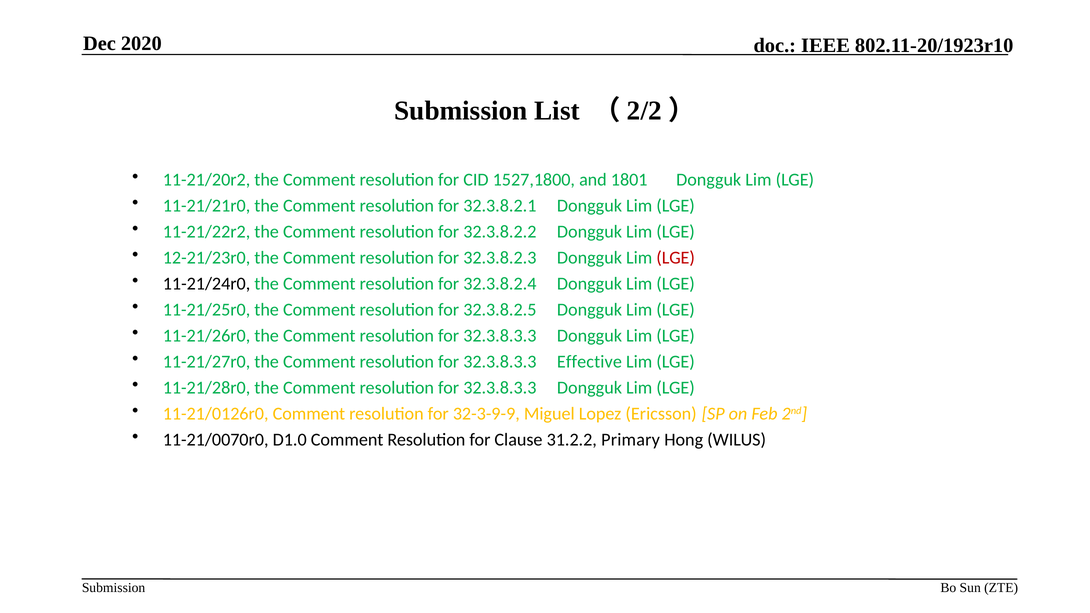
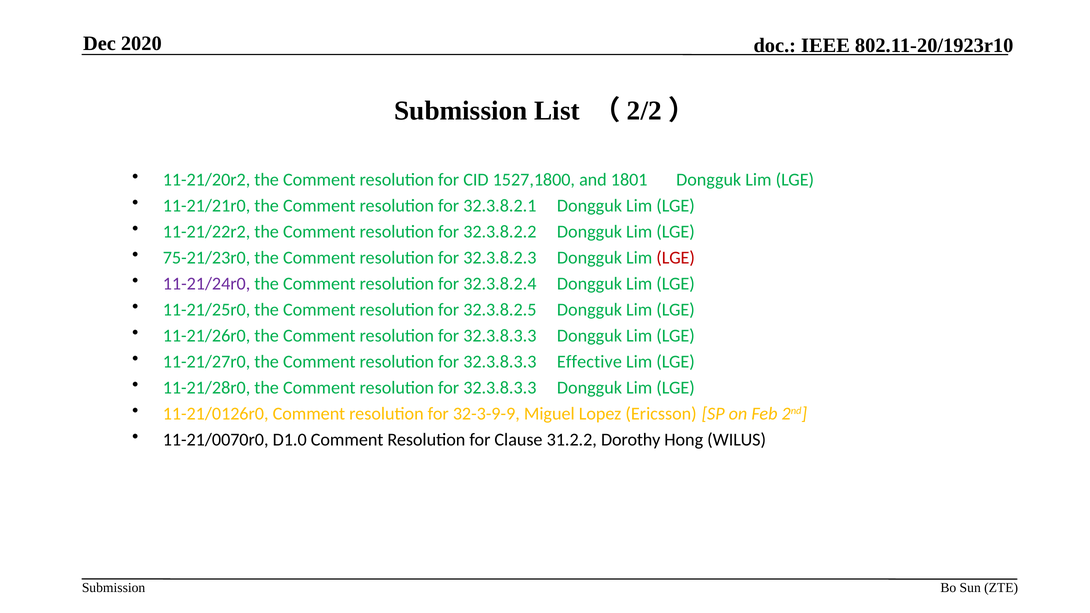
12-21/23r0: 12-21/23r0 -> 75-21/23r0 (207, 258)
11-21/24r0 colour: black -> purple (207, 284)
Primary: Primary -> Dorothy (631, 440)
